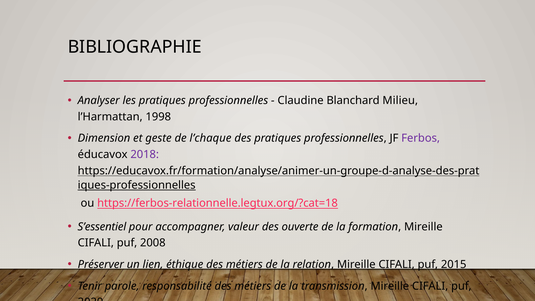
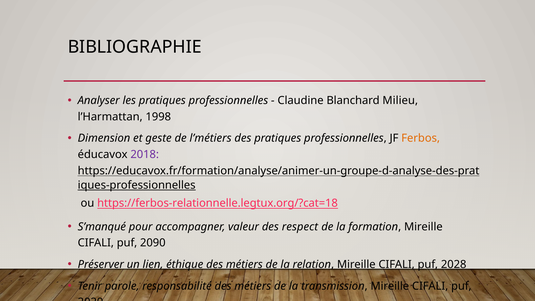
l’chaque: l’chaque -> l’métiers (211, 138)
Ferbos colour: purple -> orange (421, 138)
S’essentiel: S’essentiel -> S’manqué (102, 227)
ouverte: ouverte -> respect (300, 227)
2008: 2008 -> 2090 (153, 243)
2015: 2015 -> 2028 (454, 264)
